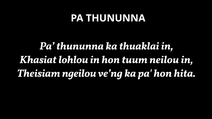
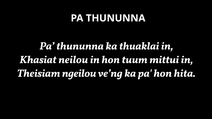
lohlou: lohlou -> neilou (73, 60)
neilou: neilou -> mittui (164, 60)
